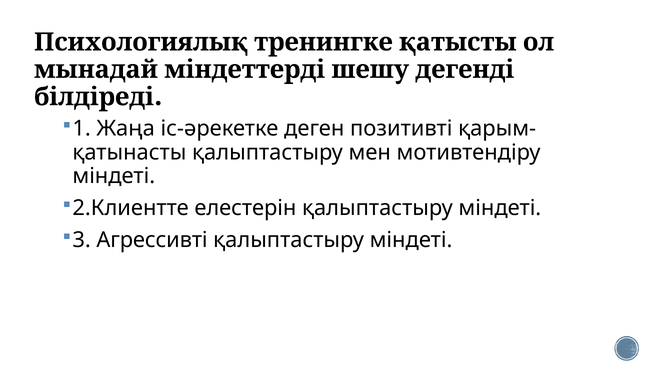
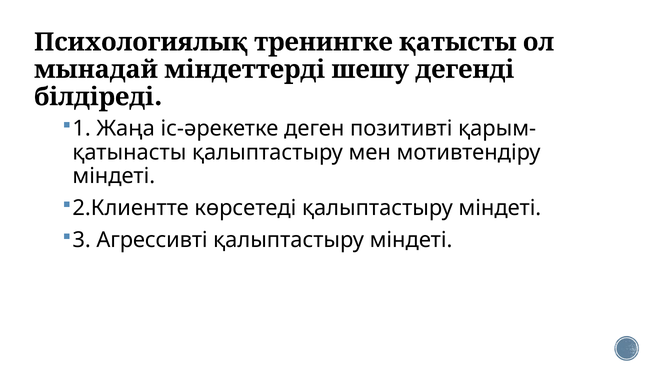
елестерін: елестерін -> көрсетеді (245, 208)
